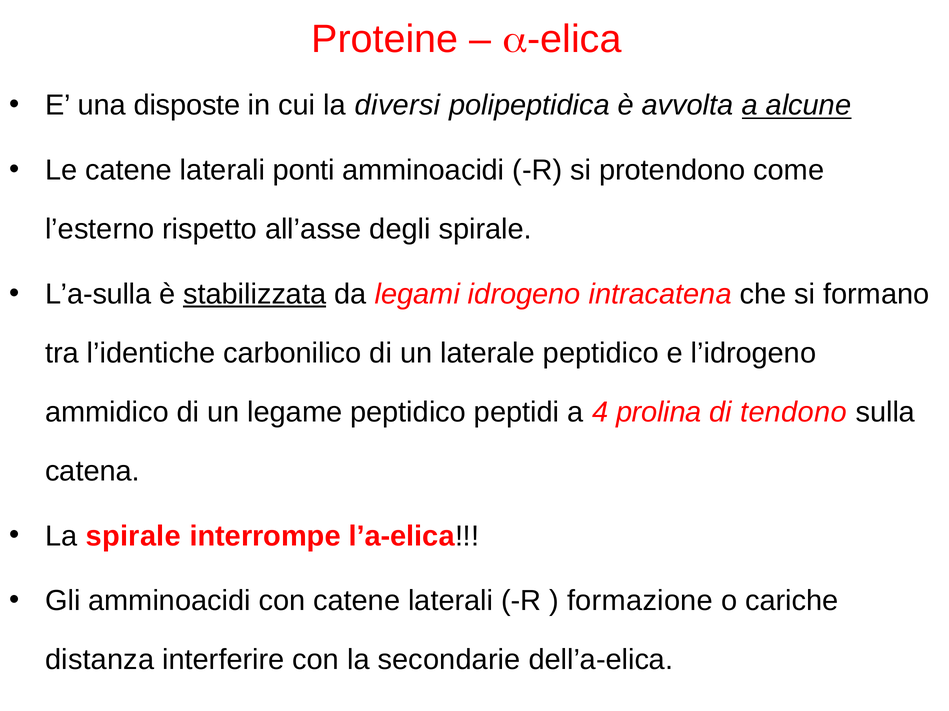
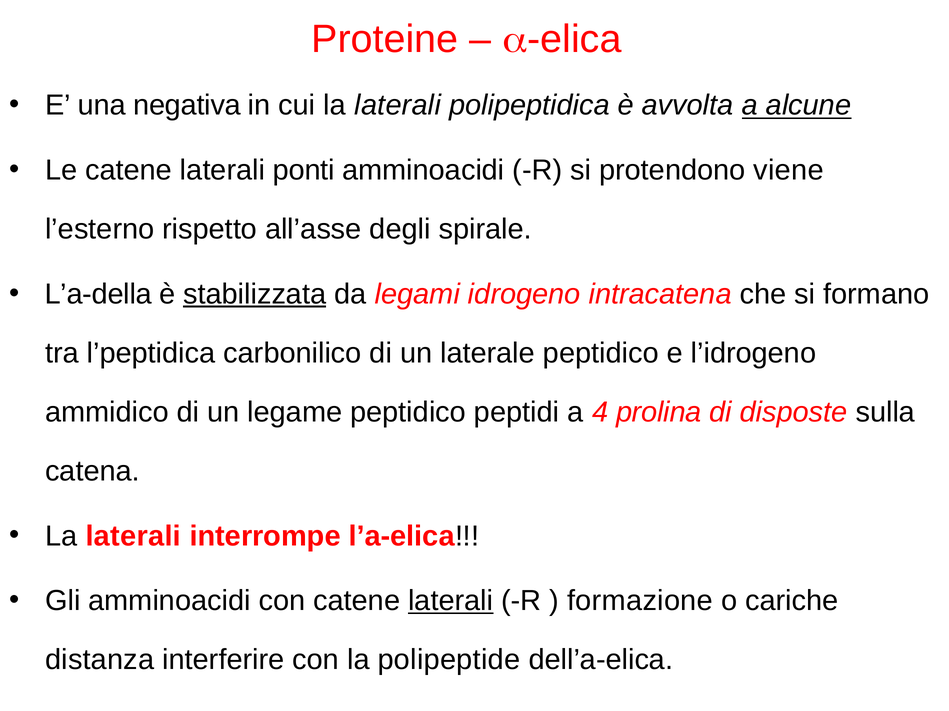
disposte: disposte -> negativa (187, 105)
cui la diversi: diversi -> laterali (398, 105)
come: come -> viene (789, 170)
L’a-sulla: L’a-sulla -> L’a-della (98, 294)
l’identiche: l’identiche -> l’peptidica (151, 353)
tendono: tendono -> disposte (794, 413)
spirale: spirale -> laterali (133, 537)
laterali underline: none -> present (451, 601)
secondarie: secondarie -> polipeptide (449, 661)
